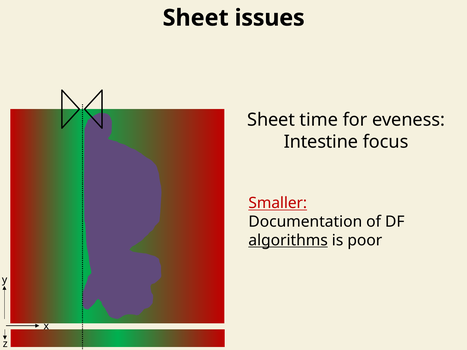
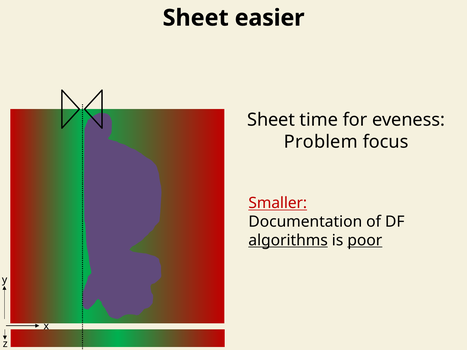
issues: issues -> easier (270, 18)
Intestine: Intestine -> Problem (321, 142)
poor underline: none -> present (365, 240)
